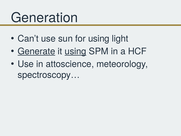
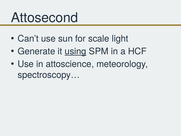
Generation: Generation -> Attosecond (44, 18)
for using: using -> scale (99, 39)
Generate underline: present -> none (36, 51)
